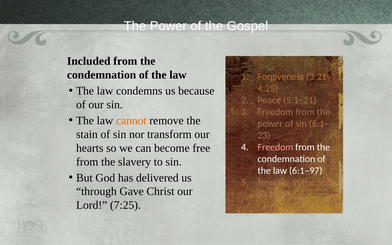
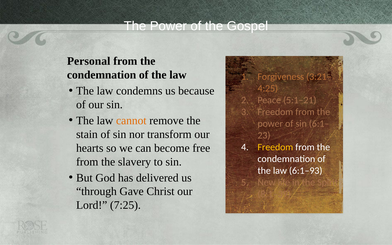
Included: Included -> Personal (89, 61)
Freedom colour: pink -> yellow (275, 147)
6:1–97: 6:1–97 -> 6:1–93 (306, 171)
